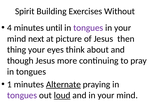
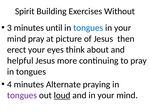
4: 4 -> 3 (9, 28)
tongues colour: purple -> blue (88, 28)
mind next: next -> pray (36, 39)
thing: thing -> erect (17, 50)
though: though -> helpful (20, 61)
1: 1 -> 4 (9, 85)
Alternate underline: present -> none (63, 85)
